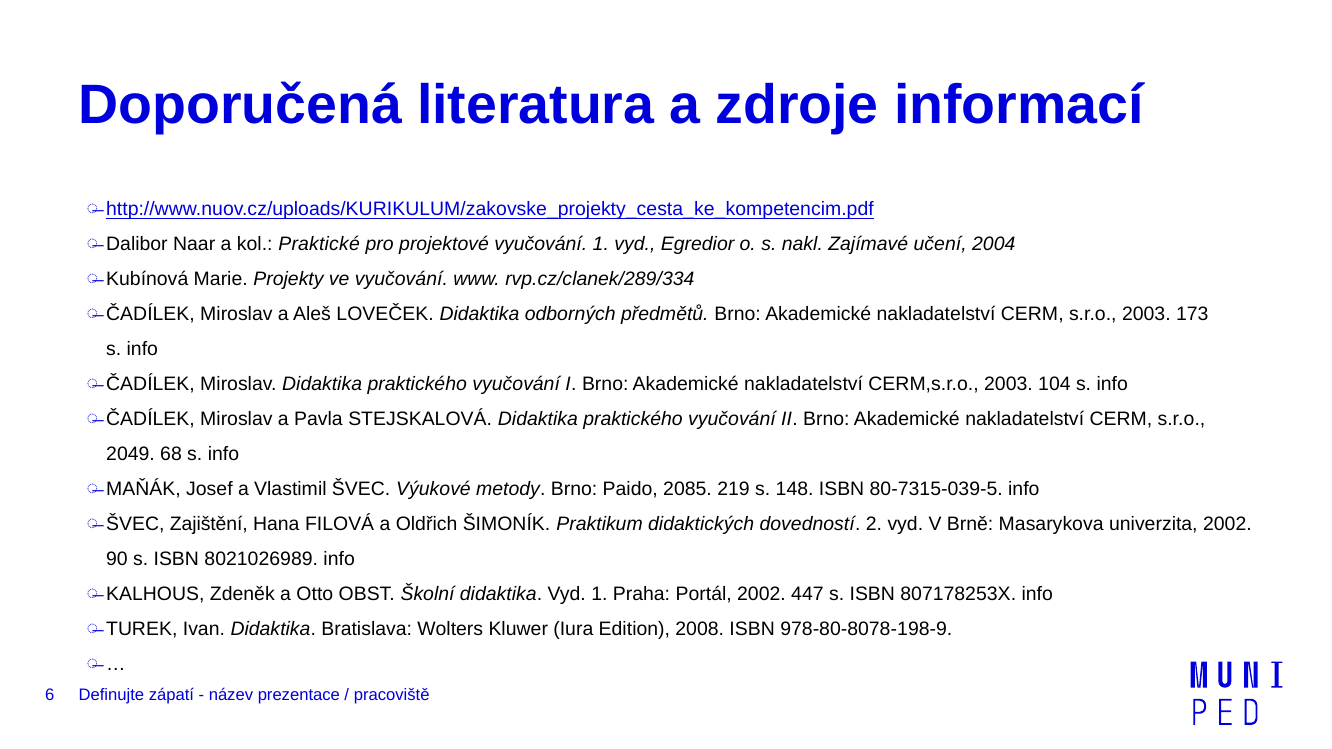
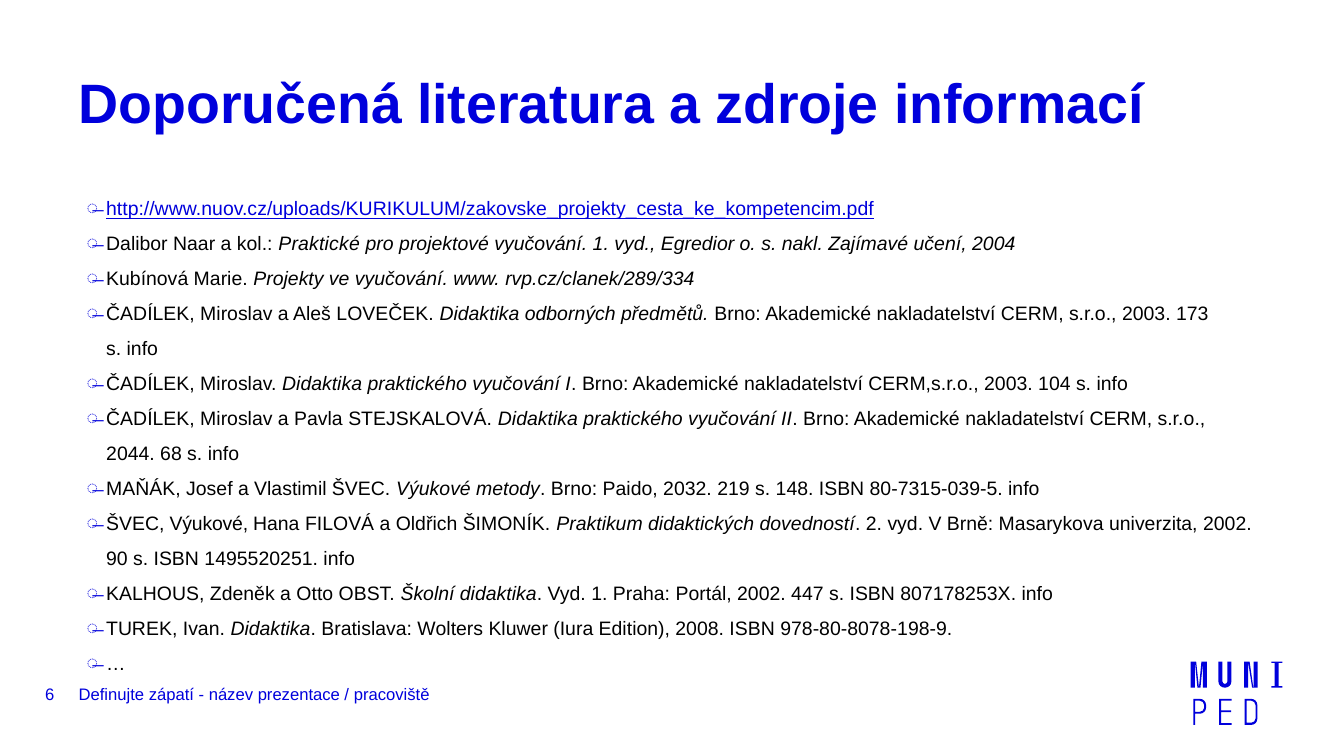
2049: 2049 -> 2044 (131, 454)
2085: 2085 -> 2032 (688, 489)
Zajištění: Zajištění -> Výukové (209, 524)
8021026989: 8021026989 -> 1495520251 (261, 559)
